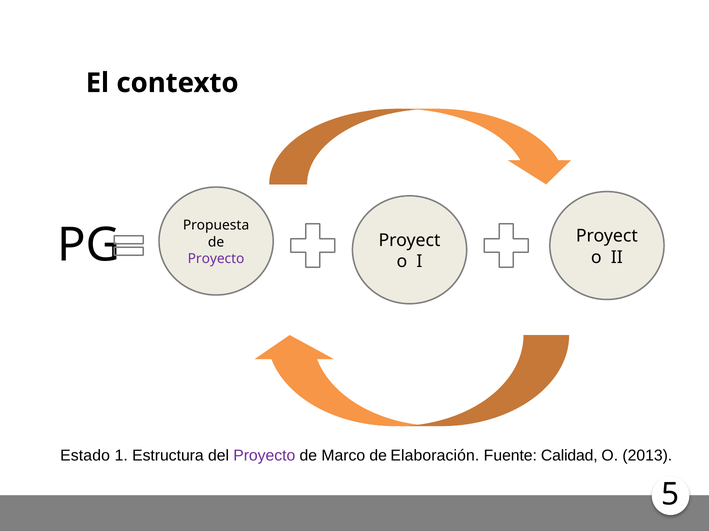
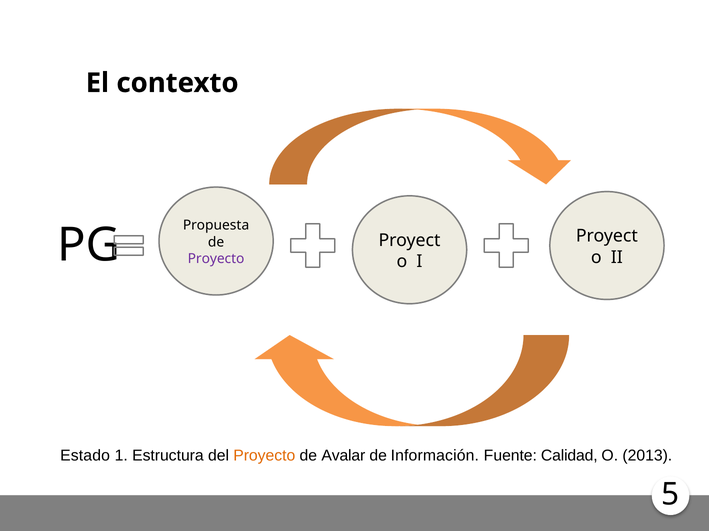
Proyecto colour: purple -> orange (264, 456)
Marco: Marco -> Avalar (343, 456)
Elaboración: Elaboración -> Información (435, 456)
